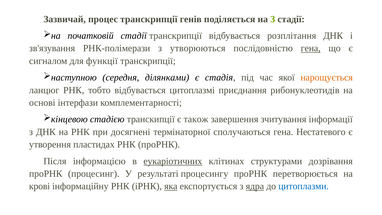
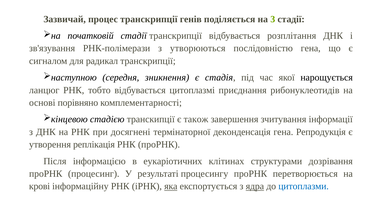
гена underline: present -> none (311, 48)
функції: функції -> радикал (102, 61)
ділянками: ділянками -> зникнення (167, 77)
нарощується colour: orange -> black (327, 77)
інтерфази: інтерфази -> порівняно (78, 103)
сполучаються: сполучаються -> деконденсація (242, 132)
Нестатевого: Нестатевого -> Репродукція (321, 132)
пластидах: пластидах -> реплікація (94, 144)
еукаріотичних underline: present -> none (173, 161)
